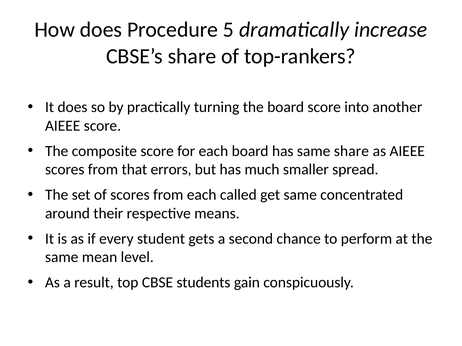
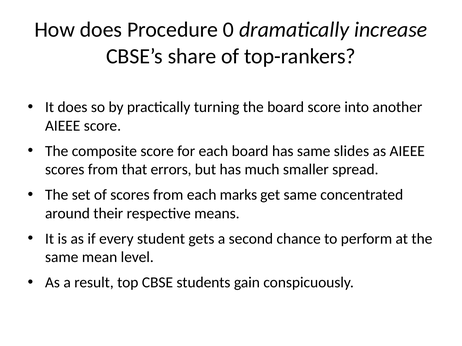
5: 5 -> 0 (228, 30)
same share: share -> slides (351, 151)
called: called -> marks (238, 195)
